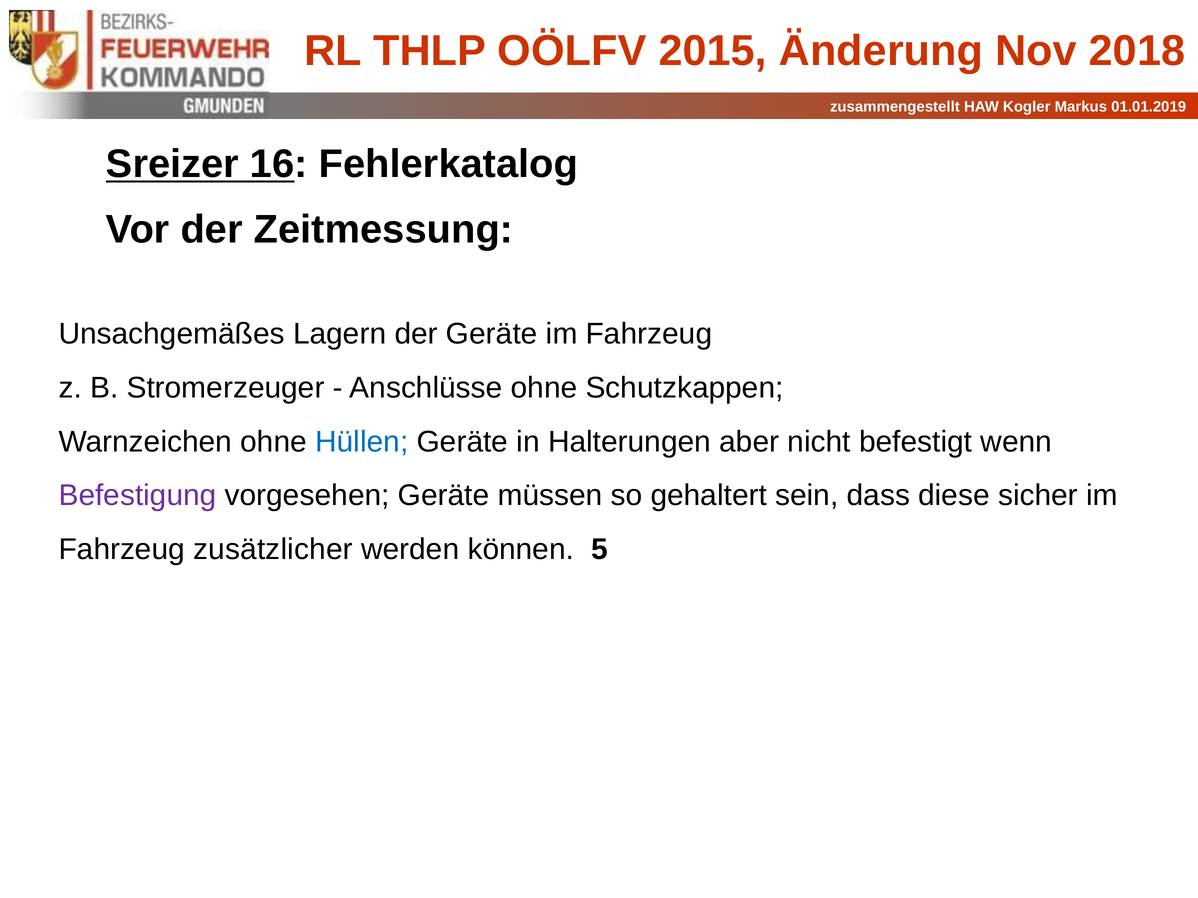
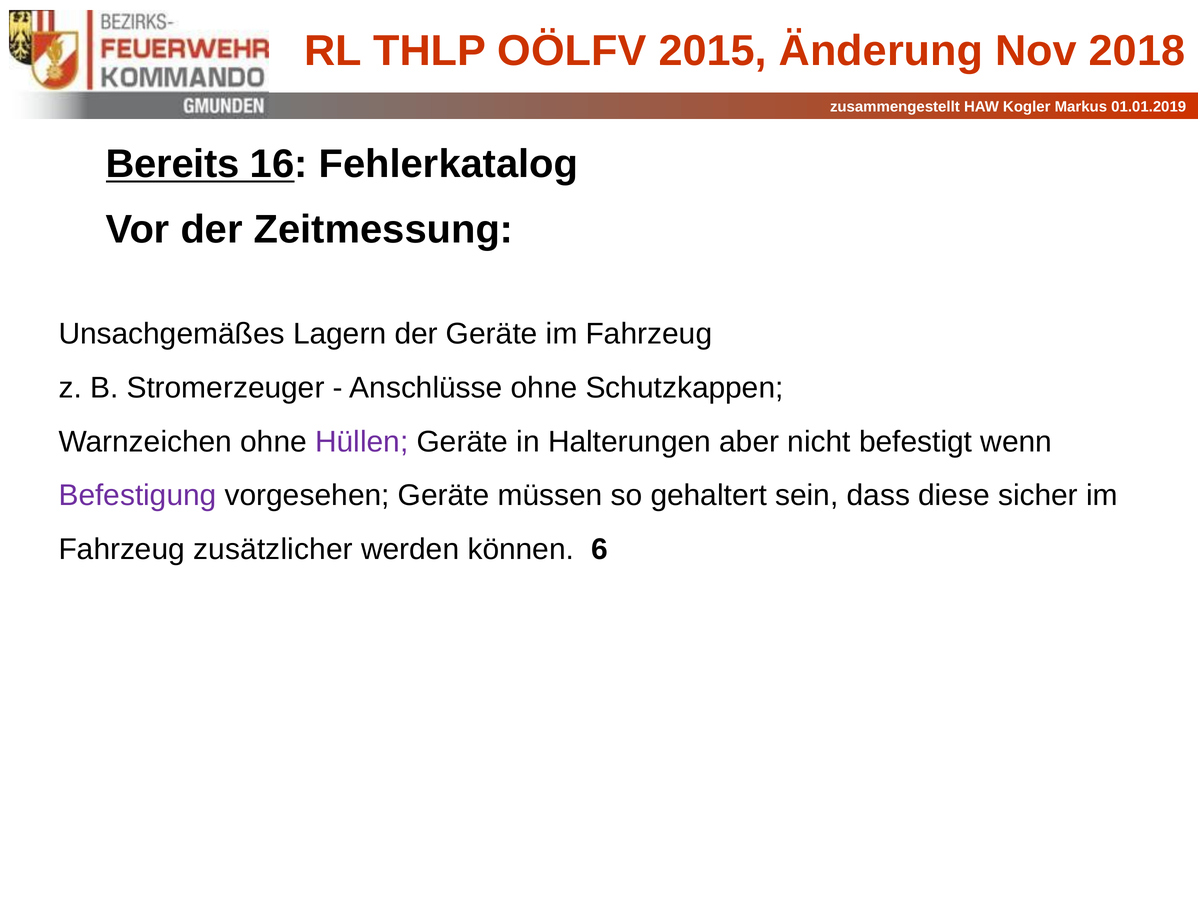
Sreizer: Sreizer -> Bereits (173, 164)
Hüllen colour: blue -> purple (362, 442)
5: 5 -> 6 (600, 550)
